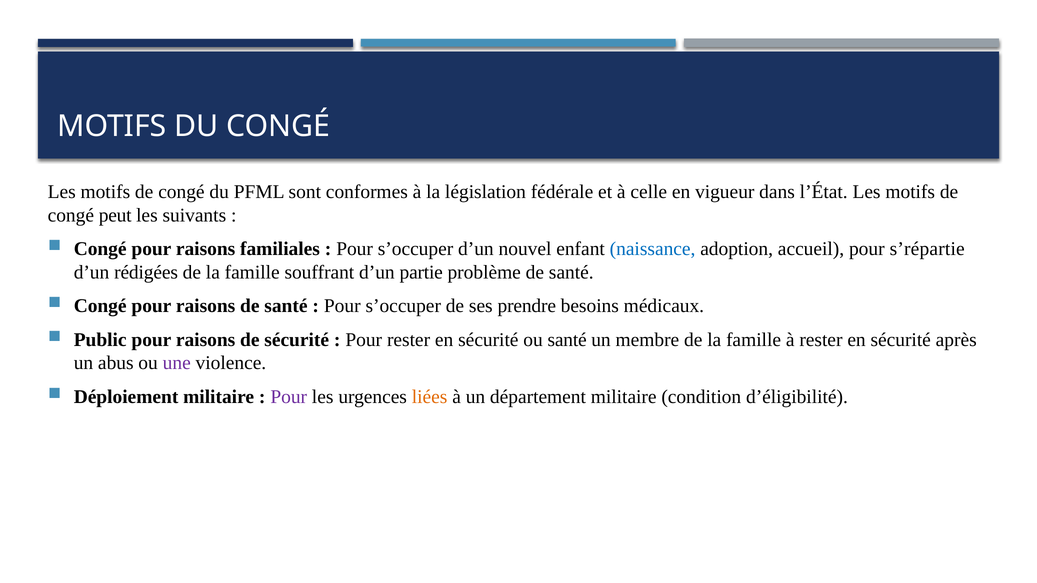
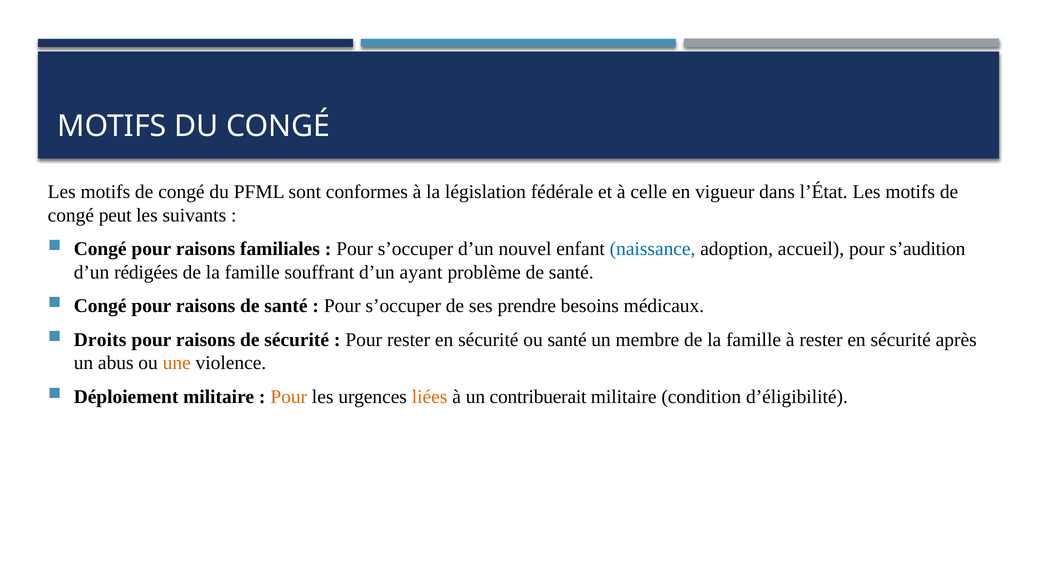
s’répartie: s’répartie -> s’audition (927, 249)
partie: partie -> ayant (421, 272)
Public: Public -> Droits (100, 340)
une colour: purple -> orange (177, 363)
Pour colour: purple -> orange (289, 397)
département: département -> contribuerait (538, 397)
